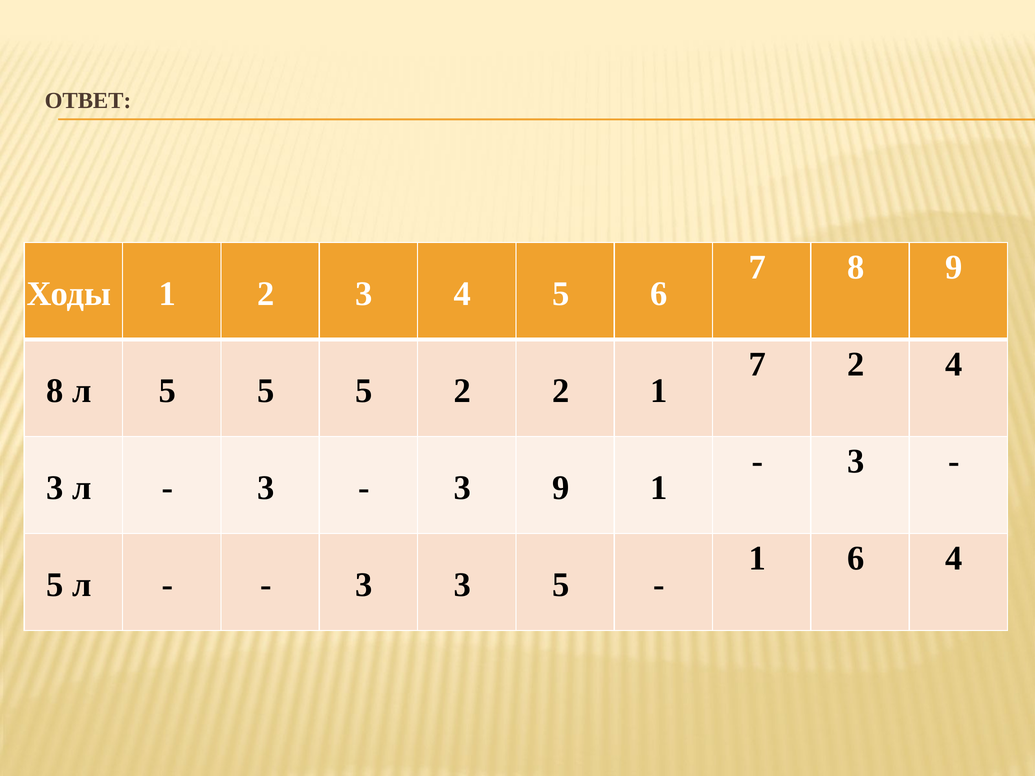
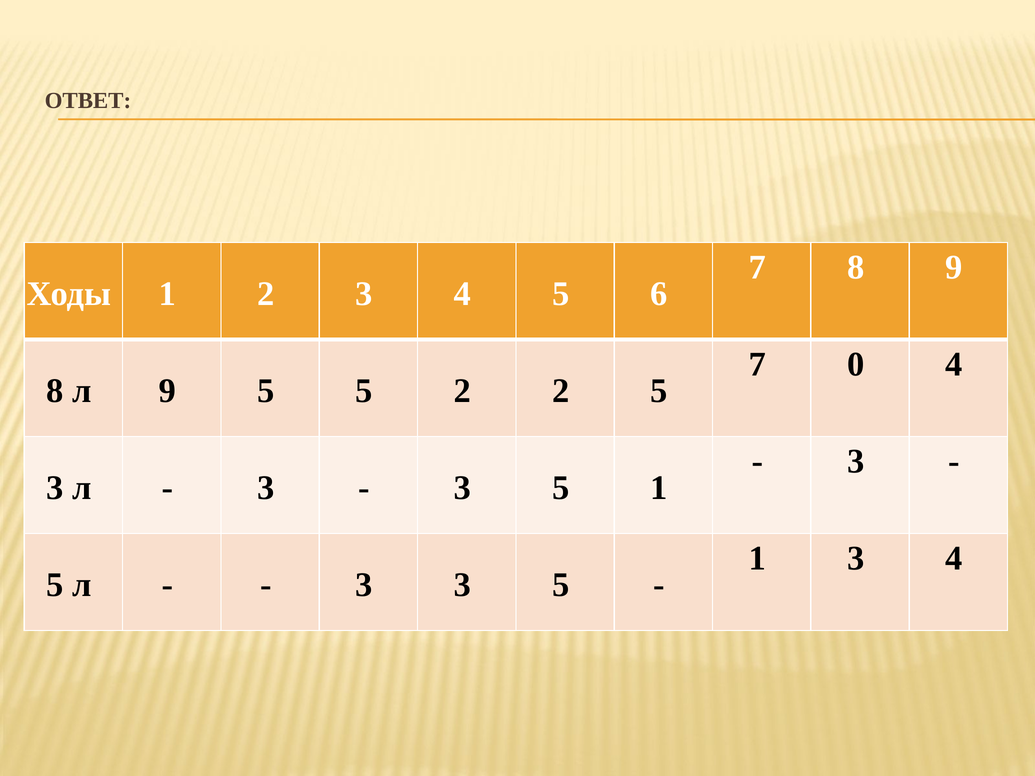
7 2: 2 -> 0 (856, 365)
л 5: 5 -> 9 (167, 391)
2 1: 1 -> 5 (659, 391)
9: 9 -> 5 (561, 488)
1 6: 6 -> 3 (856, 559)
